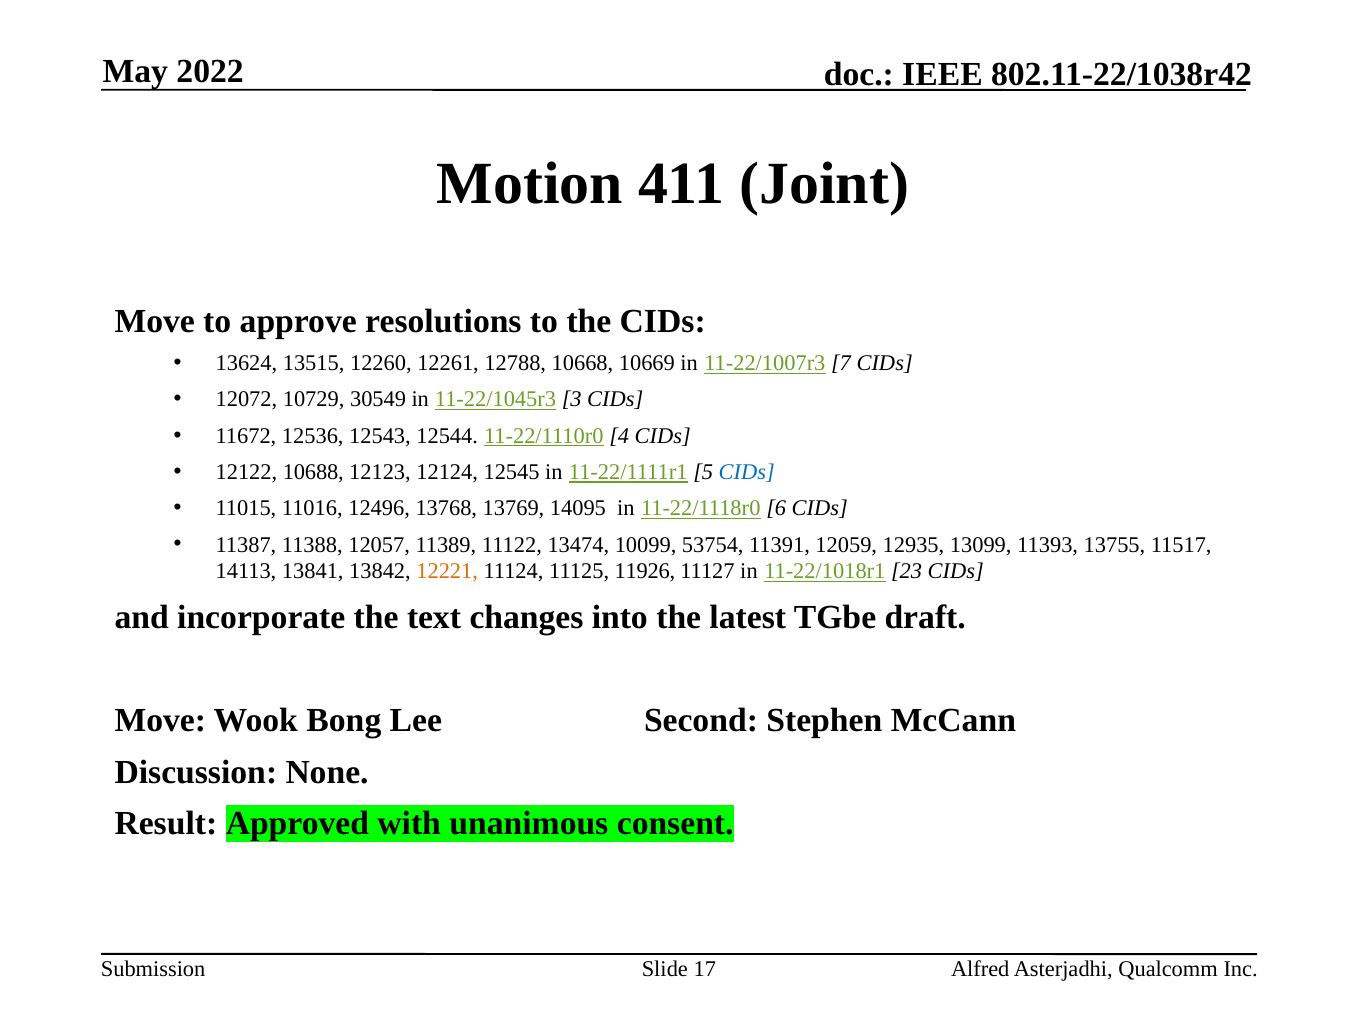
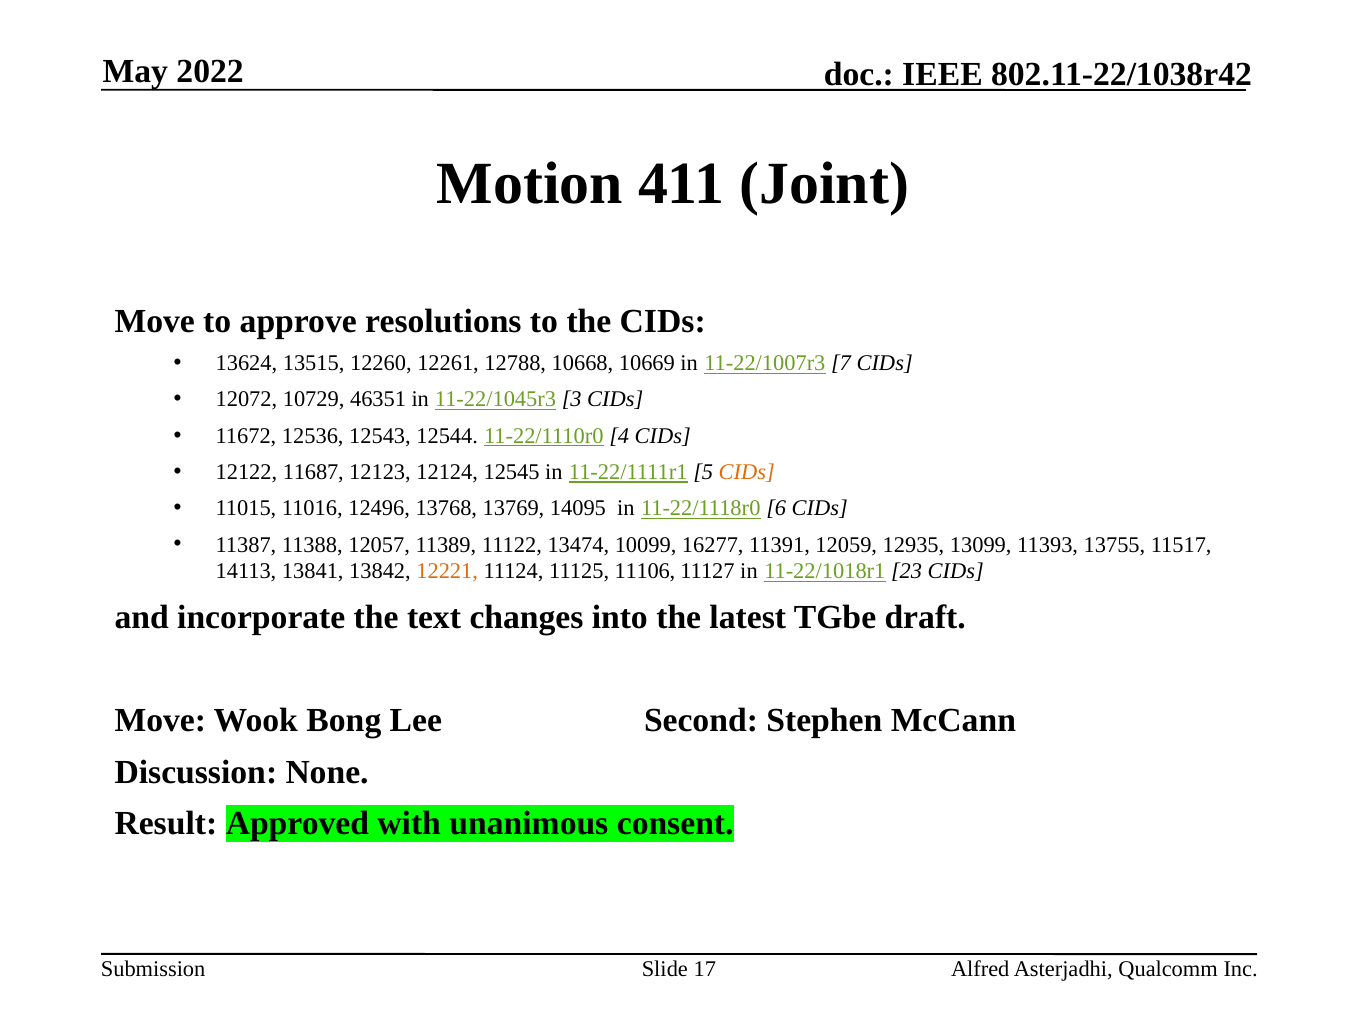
30549: 30549 -> 46351 (378, 400)
10688: 10688 -> 11687 (313, 472)
CIDs colour: blue -> orange (747, 472)
53754: 53754 -> 16277 (713, 545)
11926: 11926 -> 11106 (645, 572)
